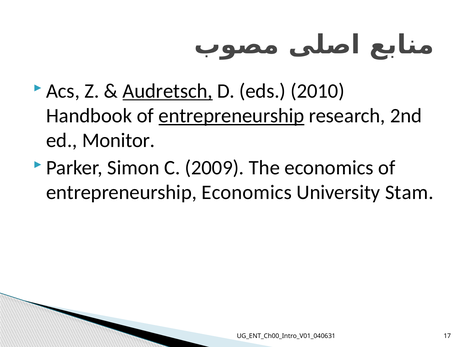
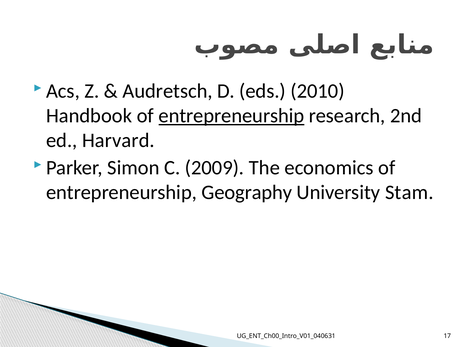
Audretsch underline: present -> none (168, 91)
Monitor: Monitor -> Harvard (118, 140)
entrepreneurship Economics: Economics -> Geography (247, 192)
